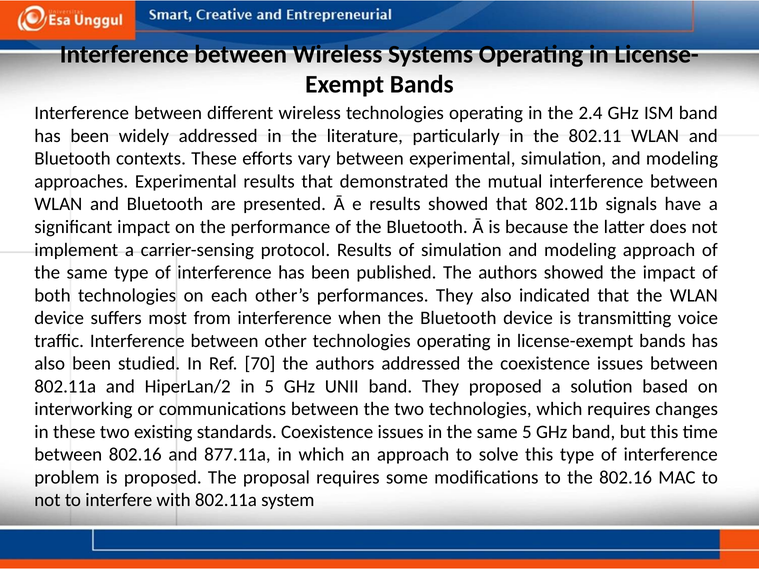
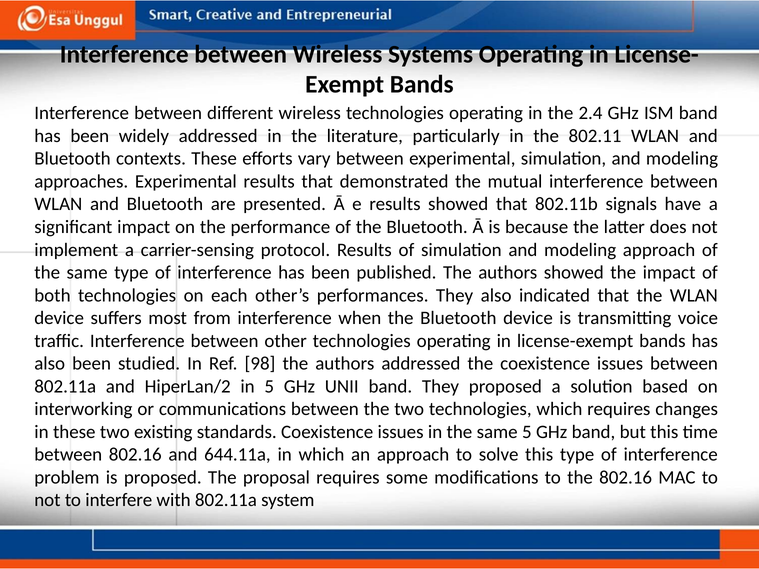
70: 70 -> 98 (260, 364)
877.11a: 877.11a -> 644.11a (237, 455)
